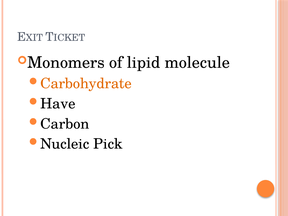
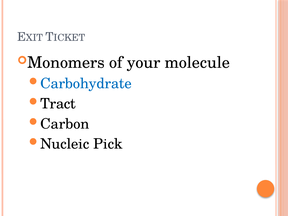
lipid: lipid -> your (144, 63)
Carbohydrate colour: orange -> blue (86, 84)
Have: Have -> Tract (58, 104)
